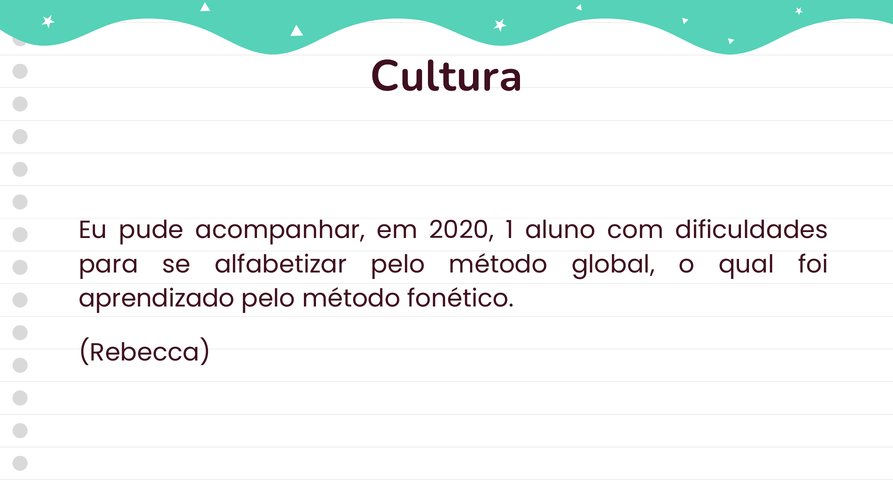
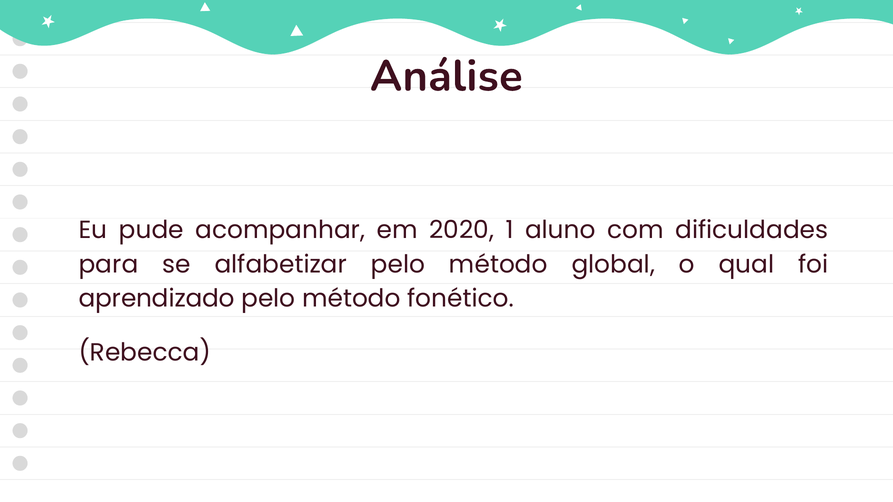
Cultura: Cultura -> Análise (446, 76)
